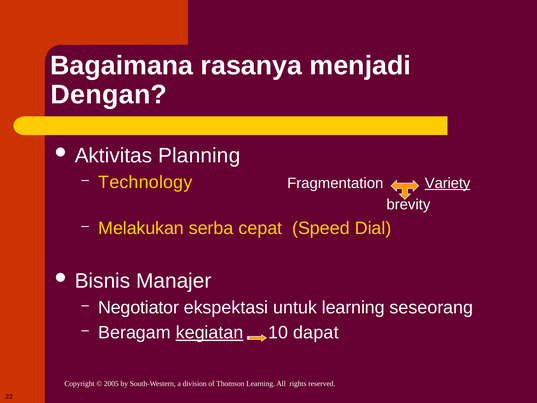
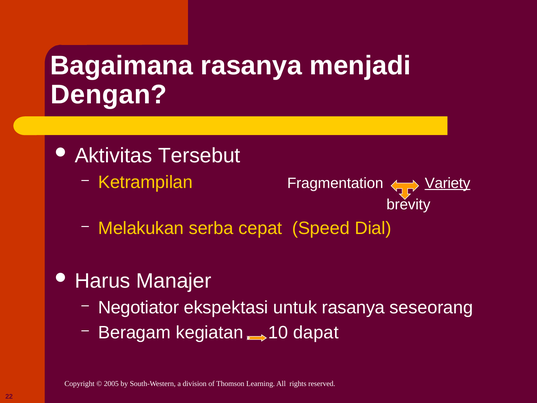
Planning: Planning -> Tersebut (199, 155)
Technology: Technology -> Ketrampilan (145, 182)
Bisnis: Bisnis -> Harus (103, 281)
untuk learning: learning -> rasanya (353, 307)
kegiatan underline: present -> none (210, 332)
